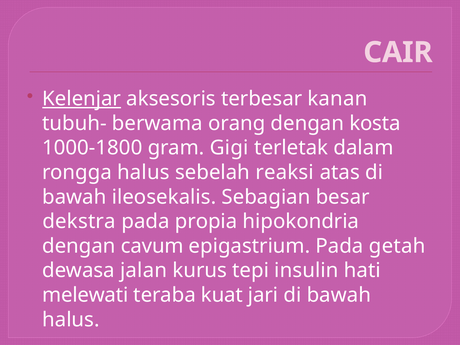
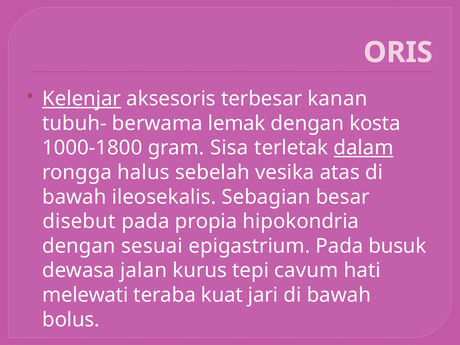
CAIR: CAIR -> ORIS (398, 52)
orang: orang -> lemak (237, 123)
Gigi: Gigi -> Sisa (229, 148)
dalam underline: none -> present (363, 148)
reaksi: reaksi -> vesika (285, 172)
dekstra: dekstra -> disebut (79, 221)
cavum: cavum -> sesuai (152, 246)
getah: getah -> busuk (397, 246)
insulin: insulin -> cavum (306, 271)
halus: halus -> bolus (71, 320)
